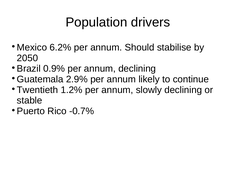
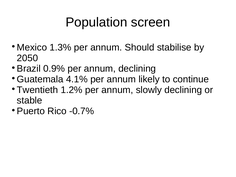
drivers: drivers -> screen (151, 22)
6.2%: 6.2% -> 1.3% (60, 47)
2.9%: 2.9% -> 4.1% (77, 79)
